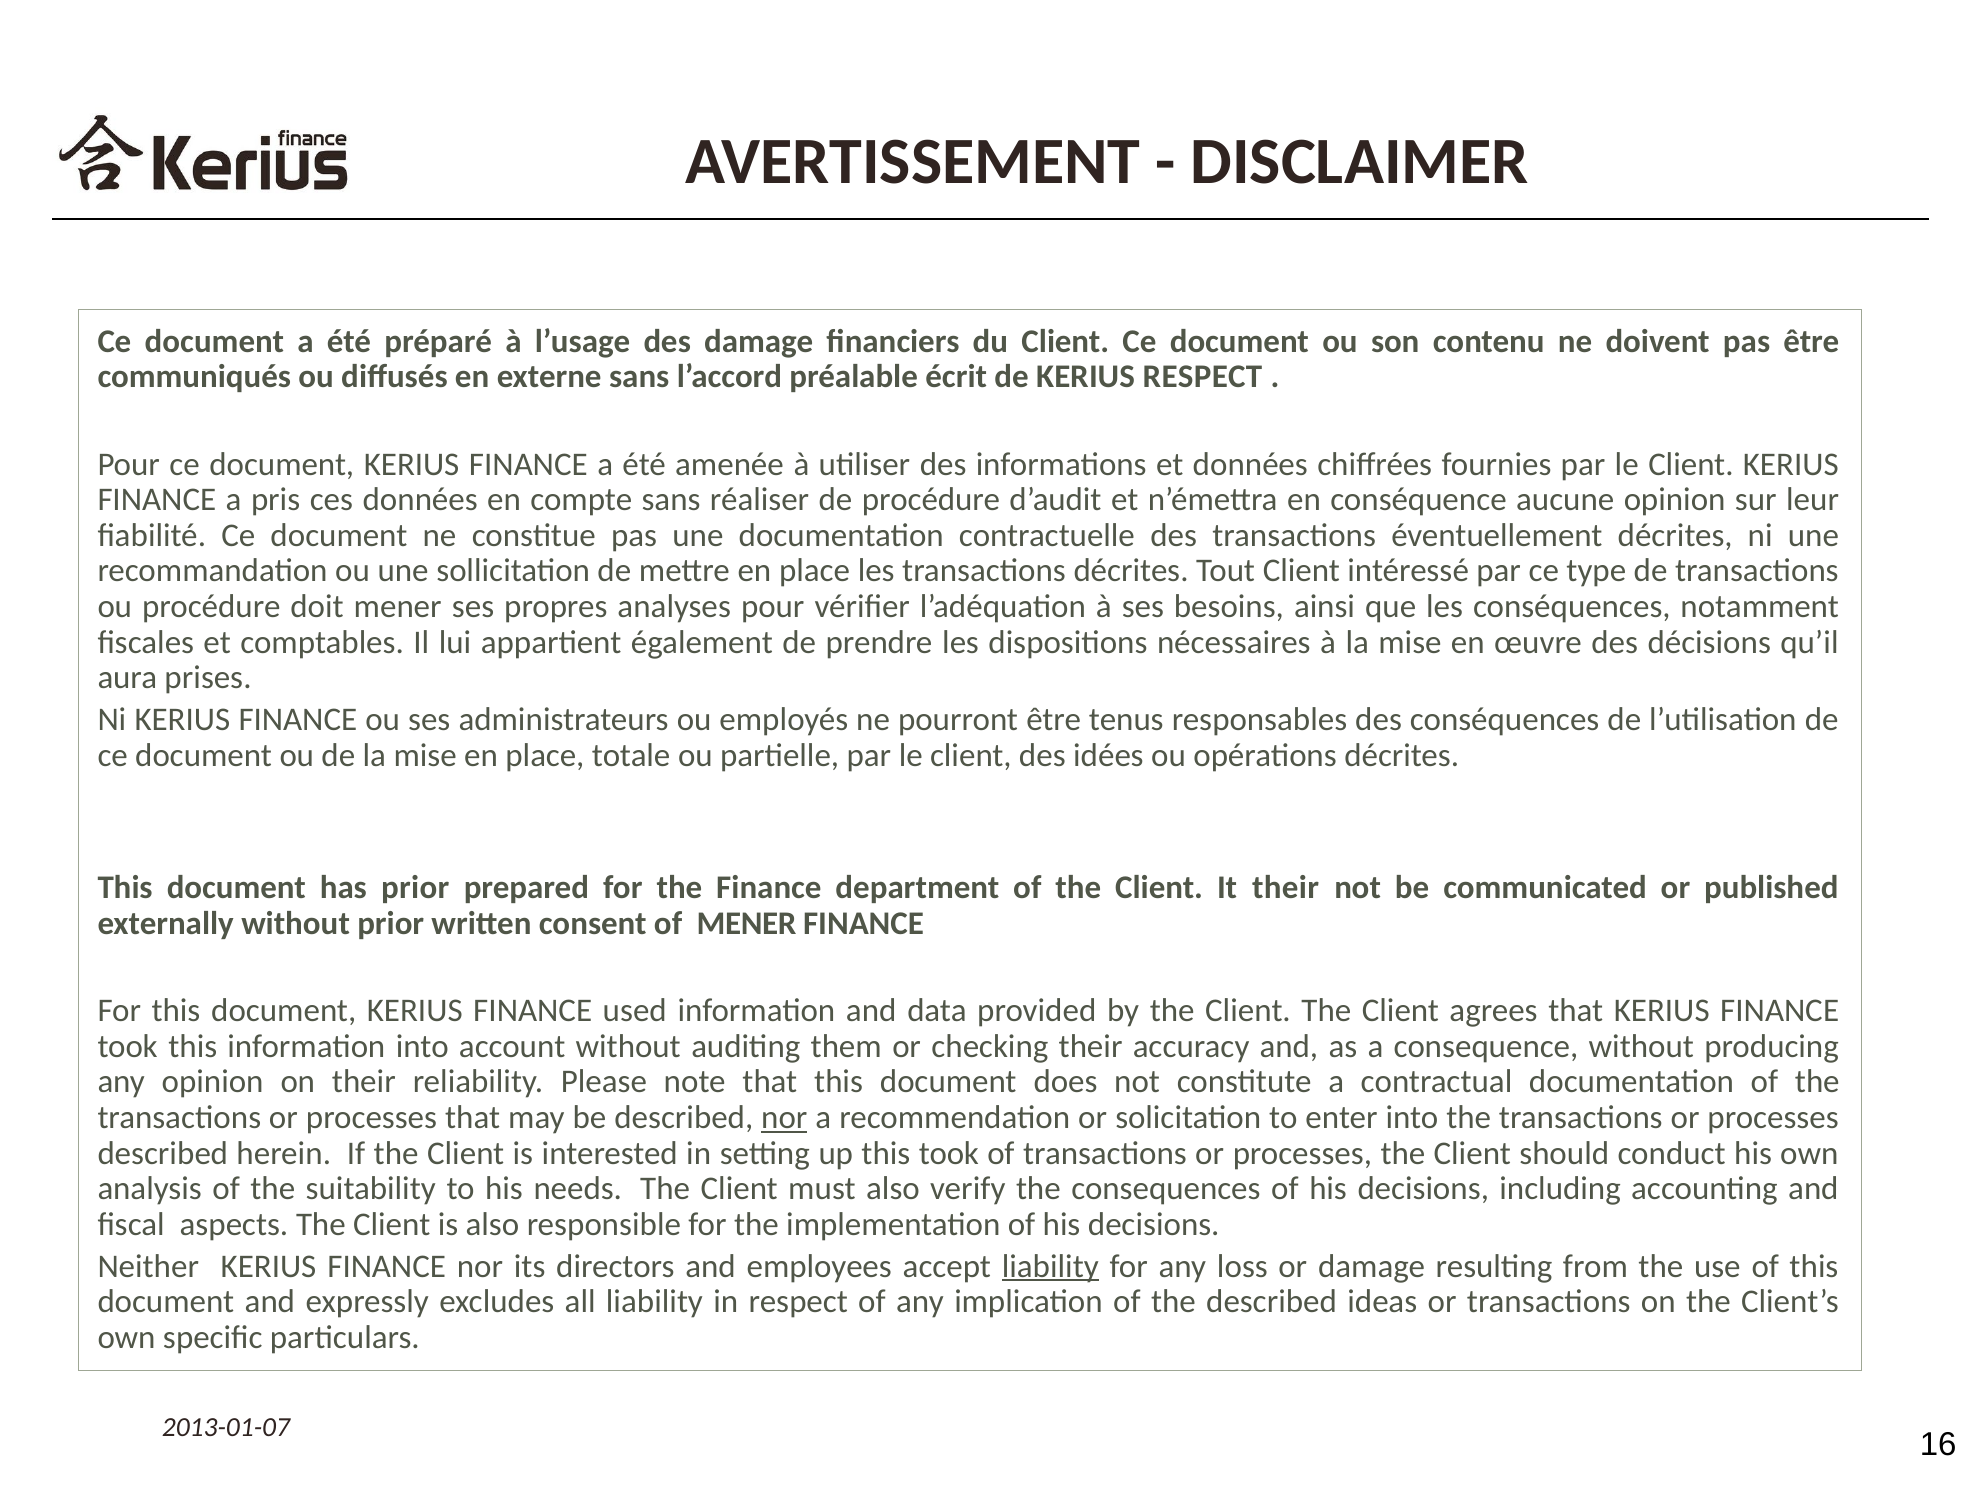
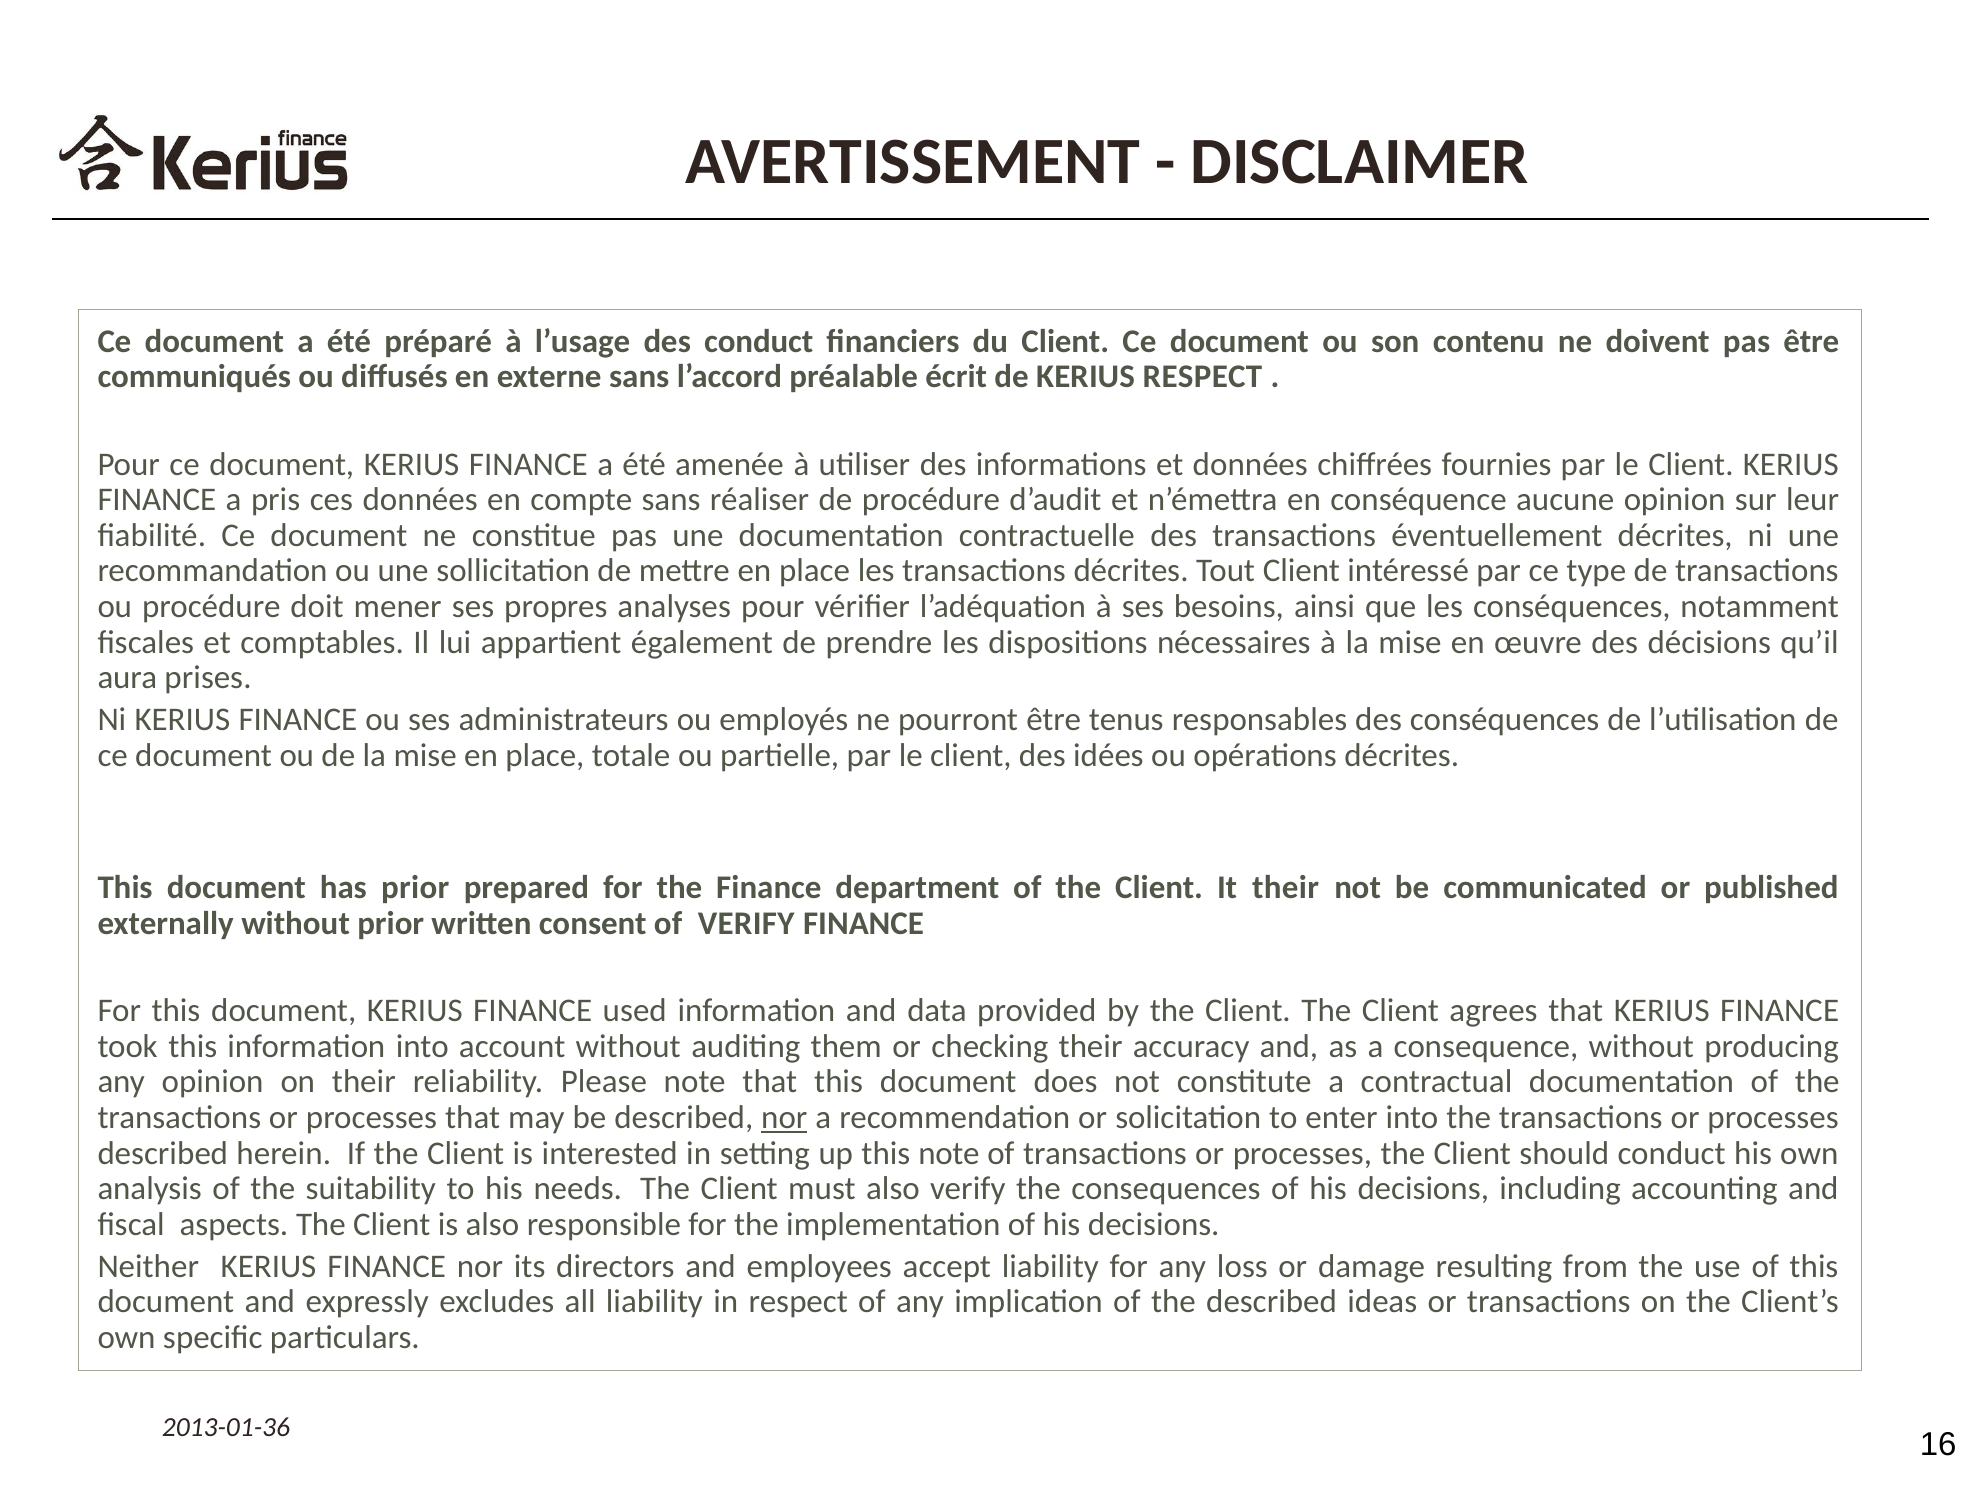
des damage: damage -> conduct (759, 341)
of MENER: MENER -> VERIFY (746, 924)
this took: took -> note (949, 1154)
liability underline: present -> none (1050, 1267)
2013-01-07: 2013-01-07 -> 2013-01-36 (226, 1428)
